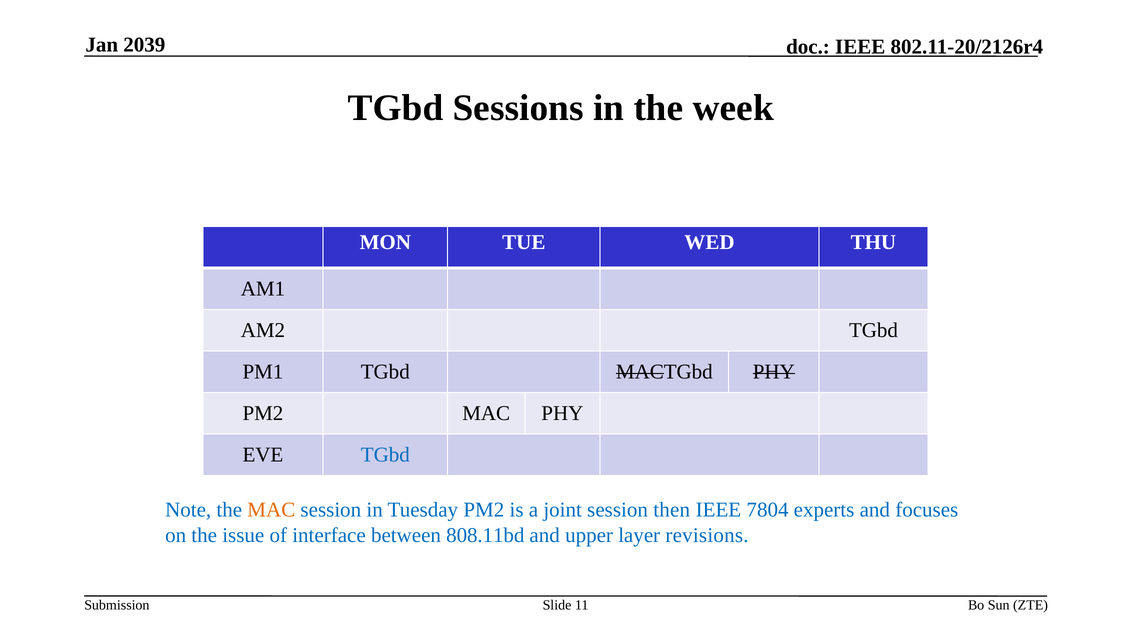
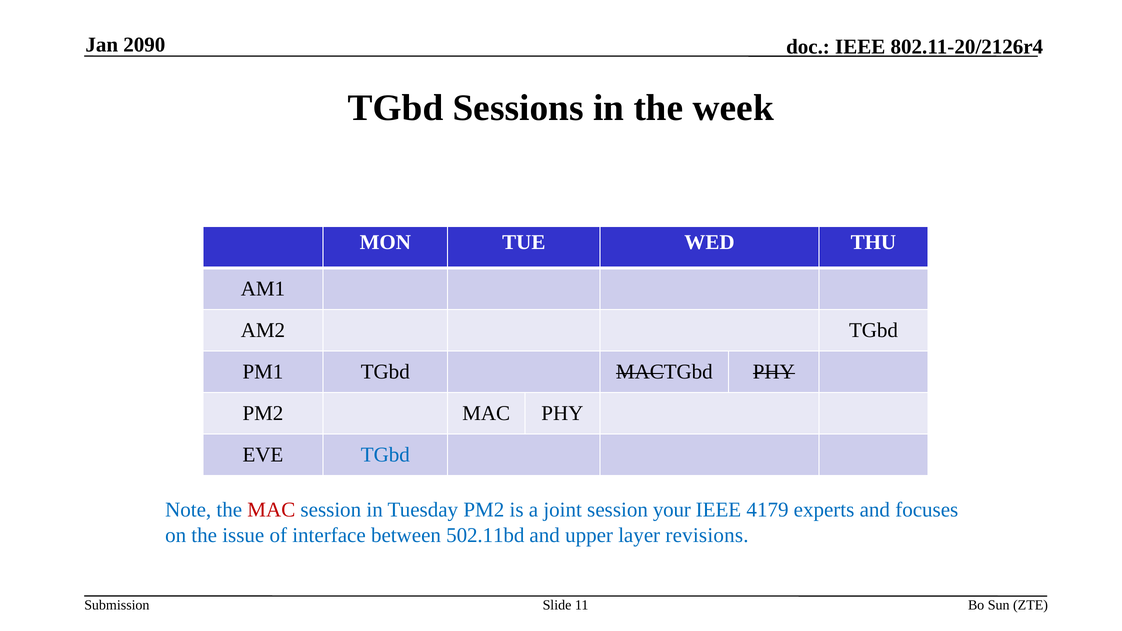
2039: 2039 -> 2090 (144, 45)
MAC colour: orange -> red (271, 510)
then: then -> your (672, 510)
7804: 7804 -> 4179 (768, 510)
808.11bd: 808.11bd -> 502.11bd (485, 535)
